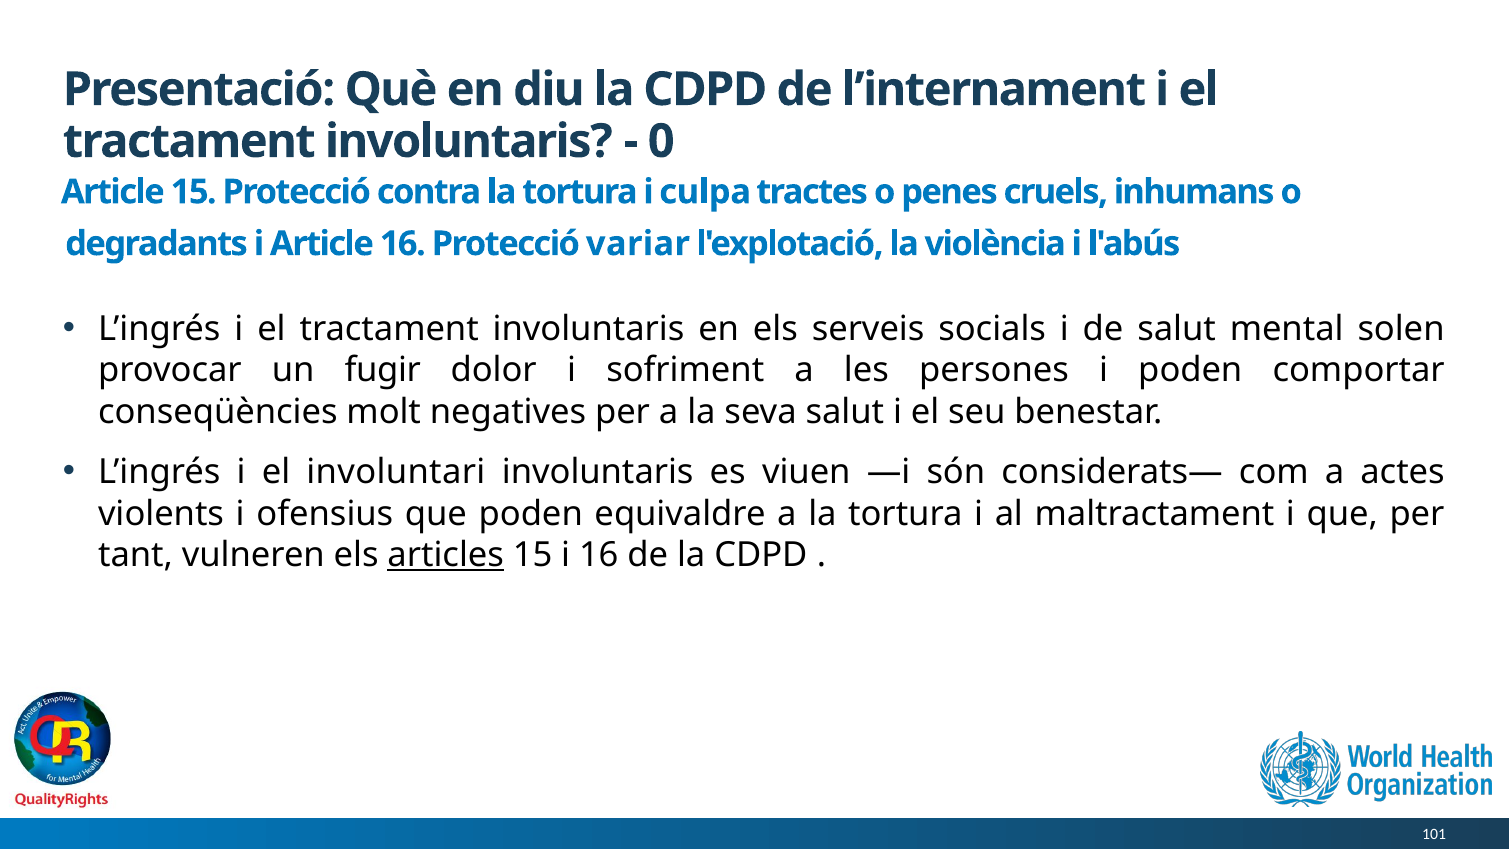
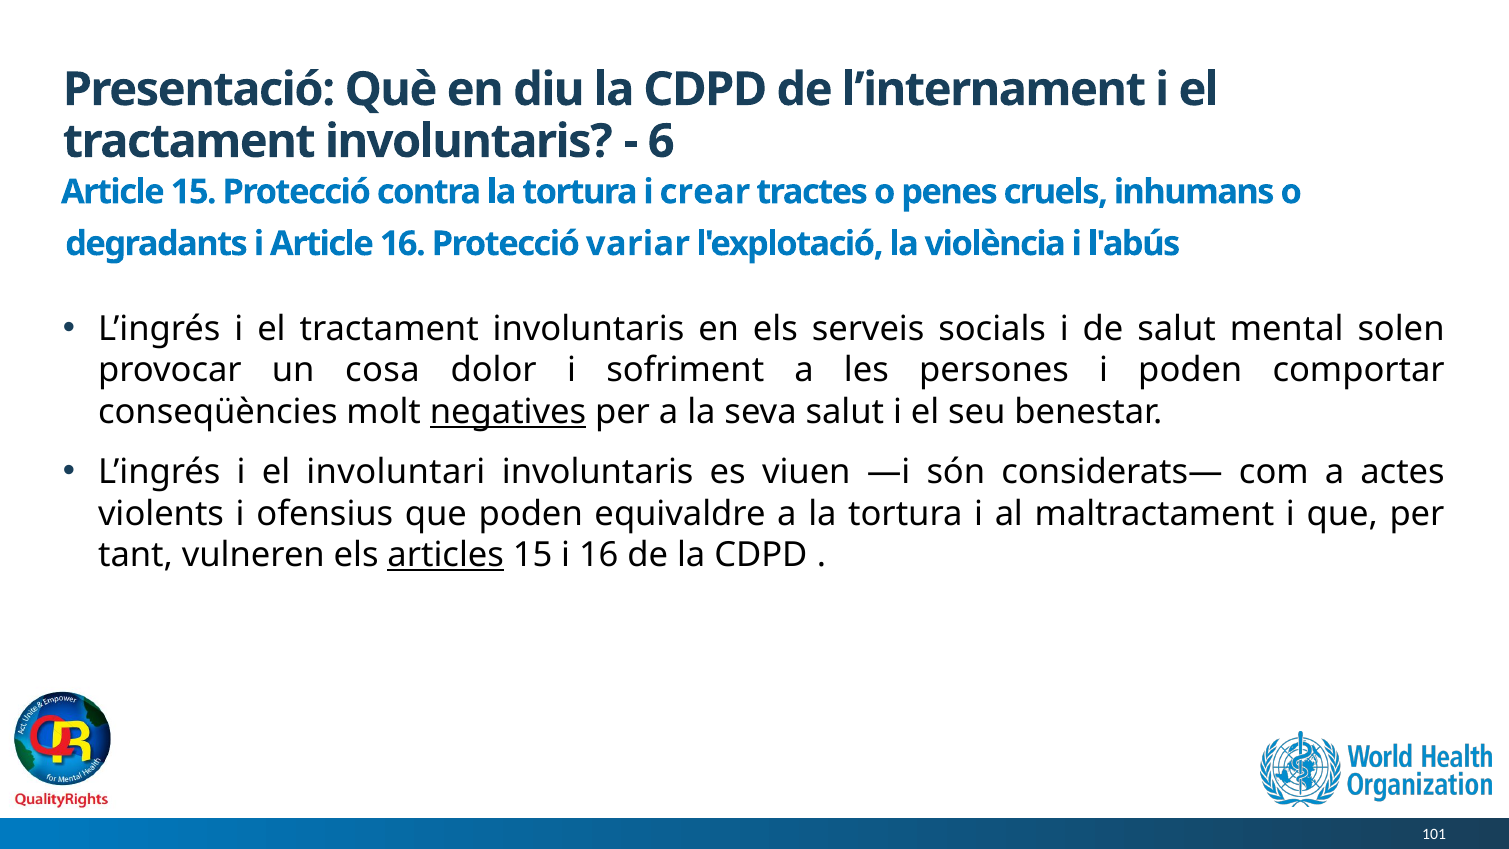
0: 0 -> 6 (661, 141)
culpa: culpa -> crear (705, 192)
fugir: fugir -> cosa (382, 370)
negatives underline: none -> present (508, 412)
